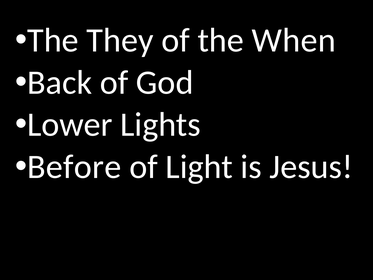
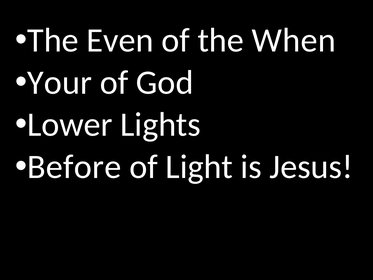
They: They -> Even (120, 40)
Back: Back -> Your (60, 82)
